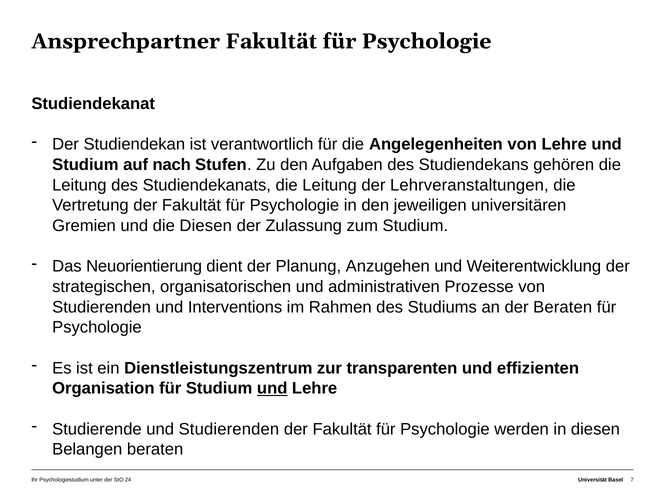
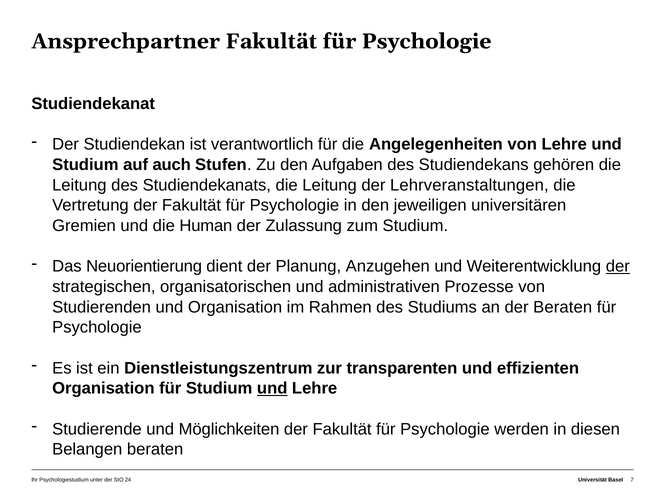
nach: nach -> auch (172, 165)
die Diesen: Diesen -> Human (206, 226)
der underline: none -> present (618, 266)
und Interventions: Interventions -> Organisation (235, 307)
und Studierenden: Studierenden -> Möglichkeiten (229, 429)
